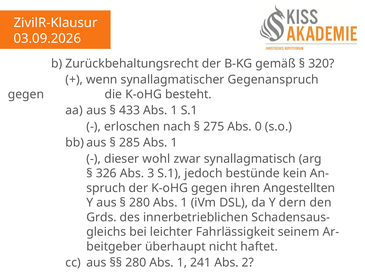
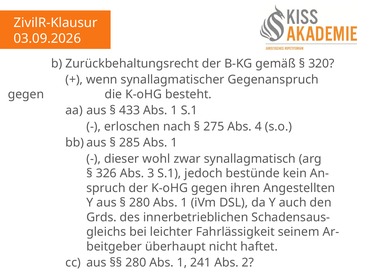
0: 0 -> 4 (258, 126)
dern: dern -> auch (293, 202)
